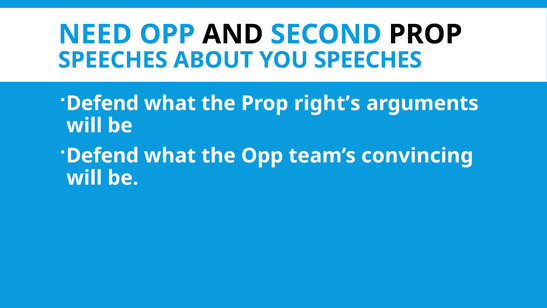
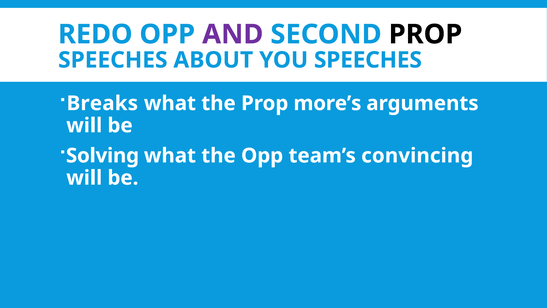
NEED: NEED -> REDO (95, 34)
AND colour: black -> purple (233, 34)
Defend: Defend -> Breaks (102, 103)
right’s: right’s -> more’s (327, 103)
Defend: Defend -> Solving (103, 156)
